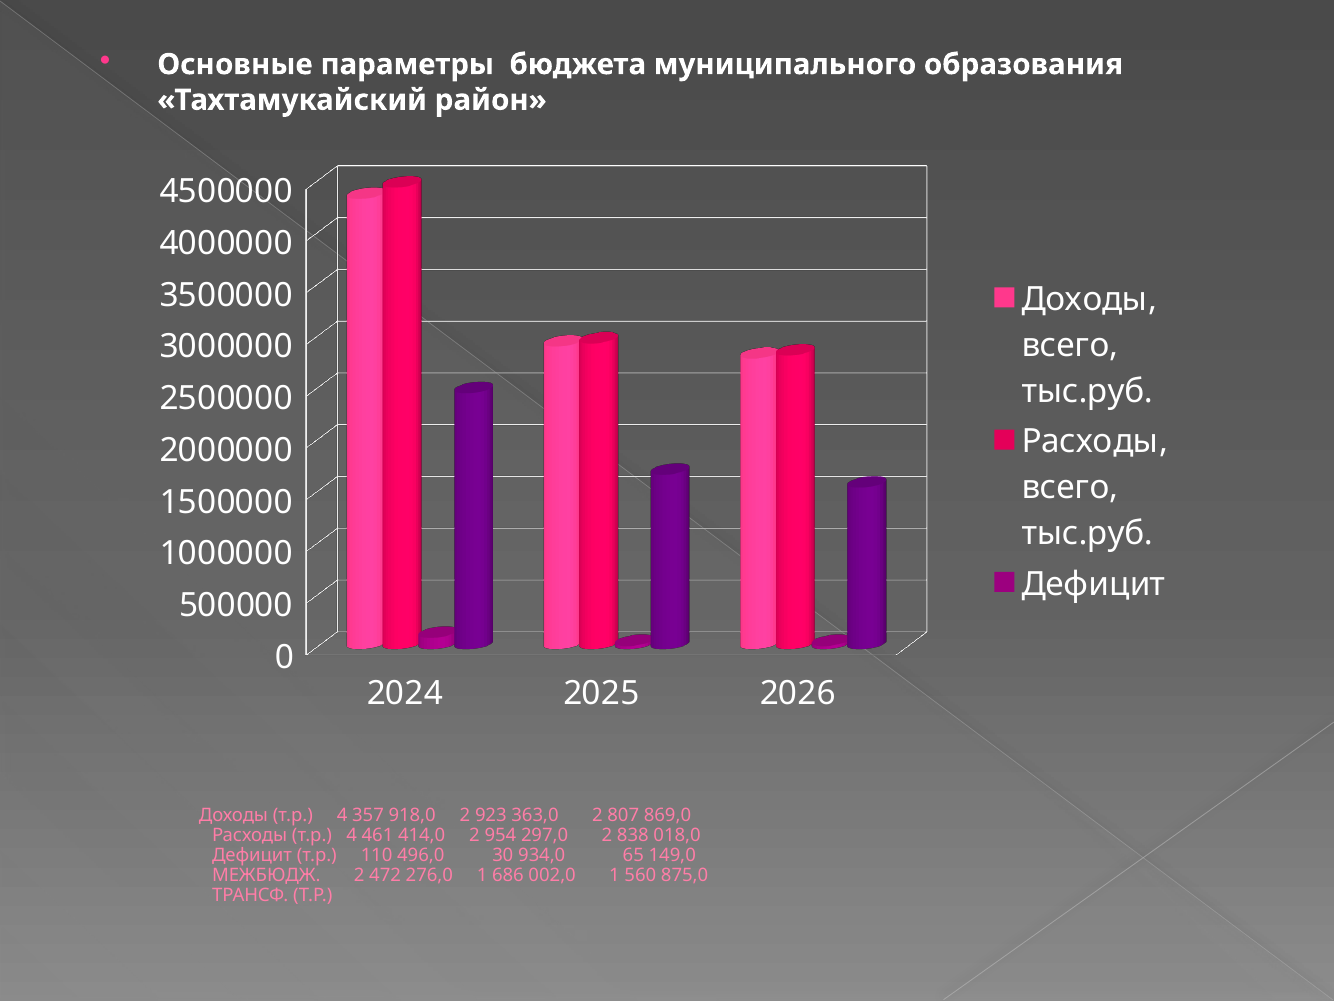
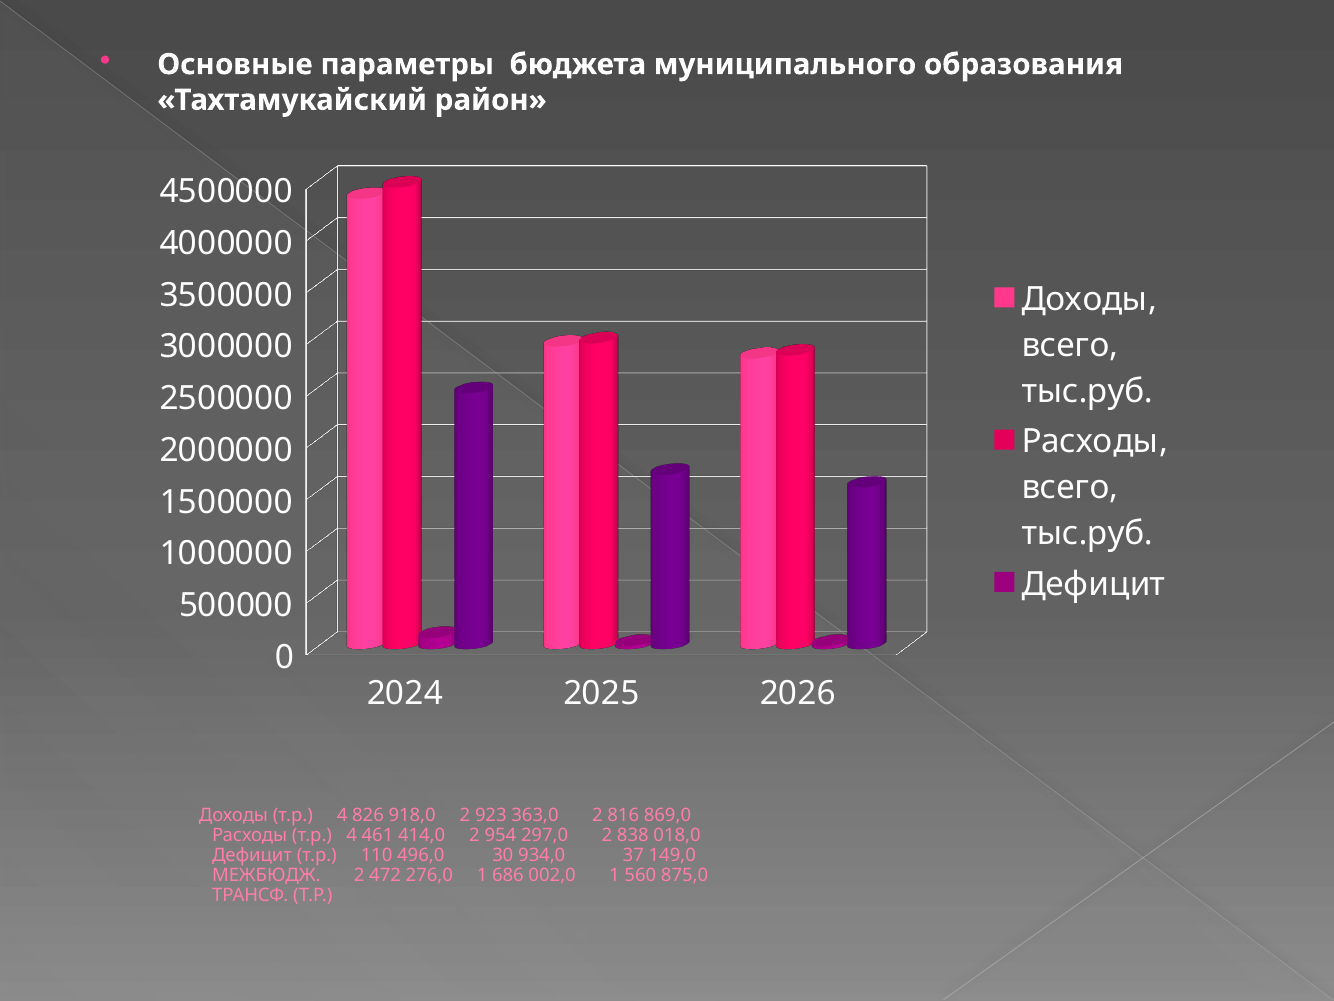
357: 357 -> 826 (368, 815)
807: 807 -> 816 (623, 815)
65: 65 -> 37 (633, 855)
